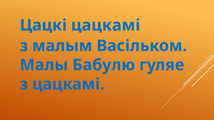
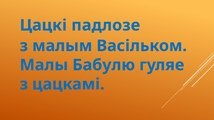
Цацкі цацкамі: цацкамі -> падлозе (106, 25)
